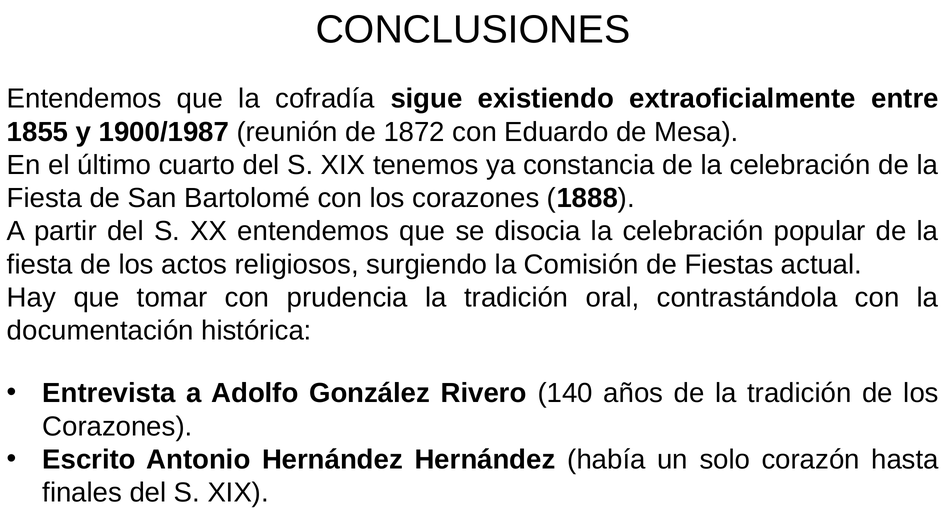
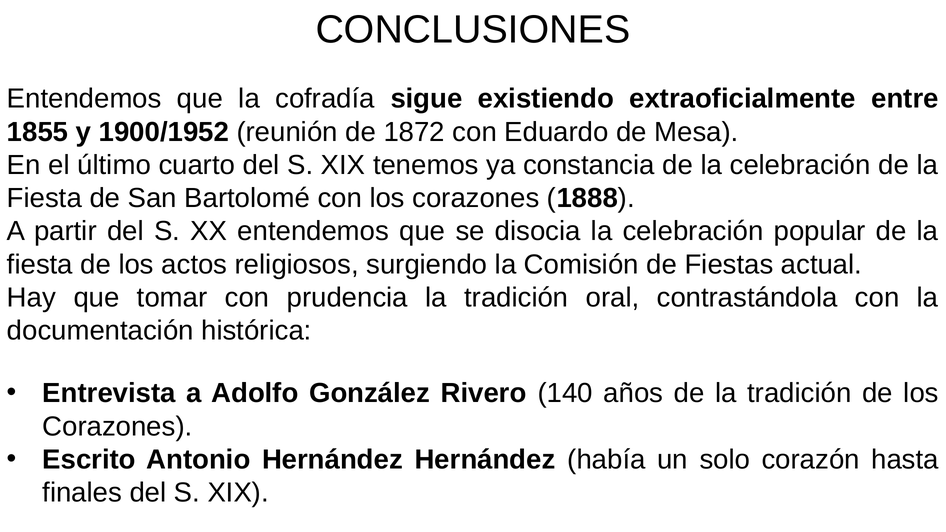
1900/1987: 1900/1987 -> 1900/1952 (164, 132)
